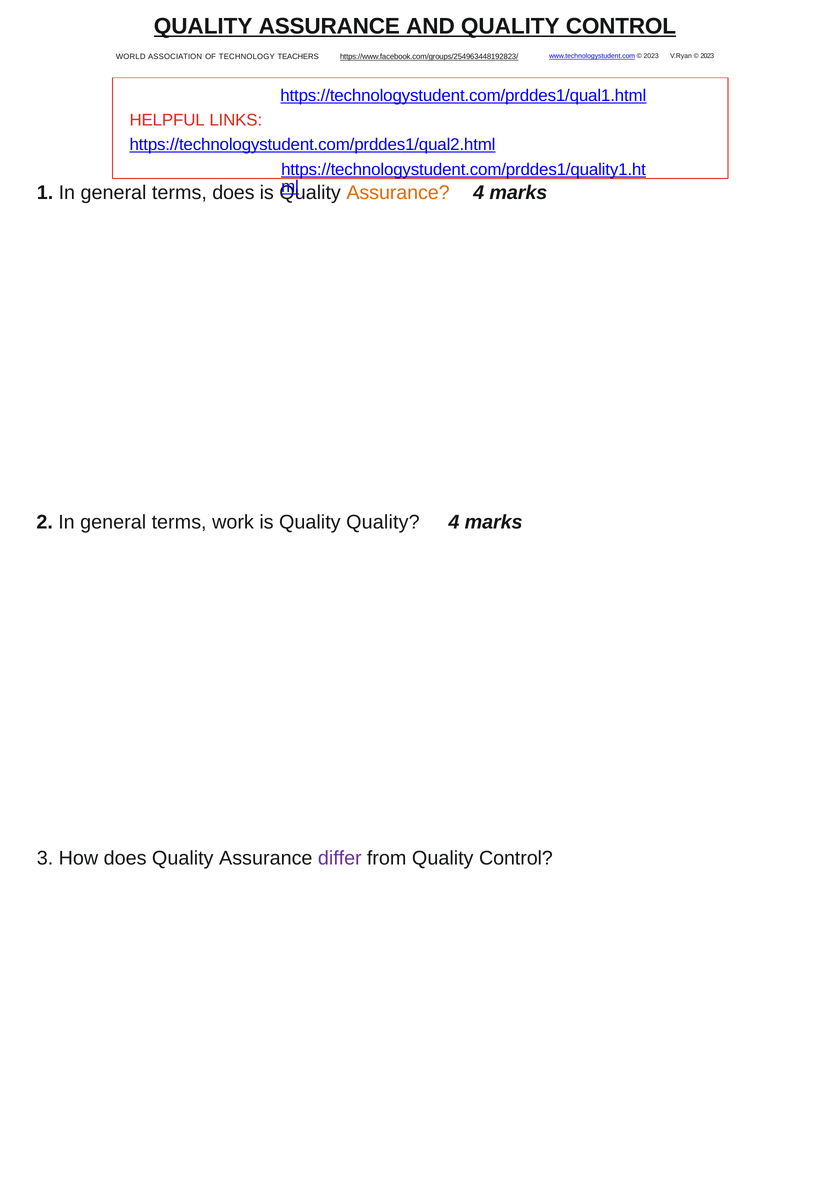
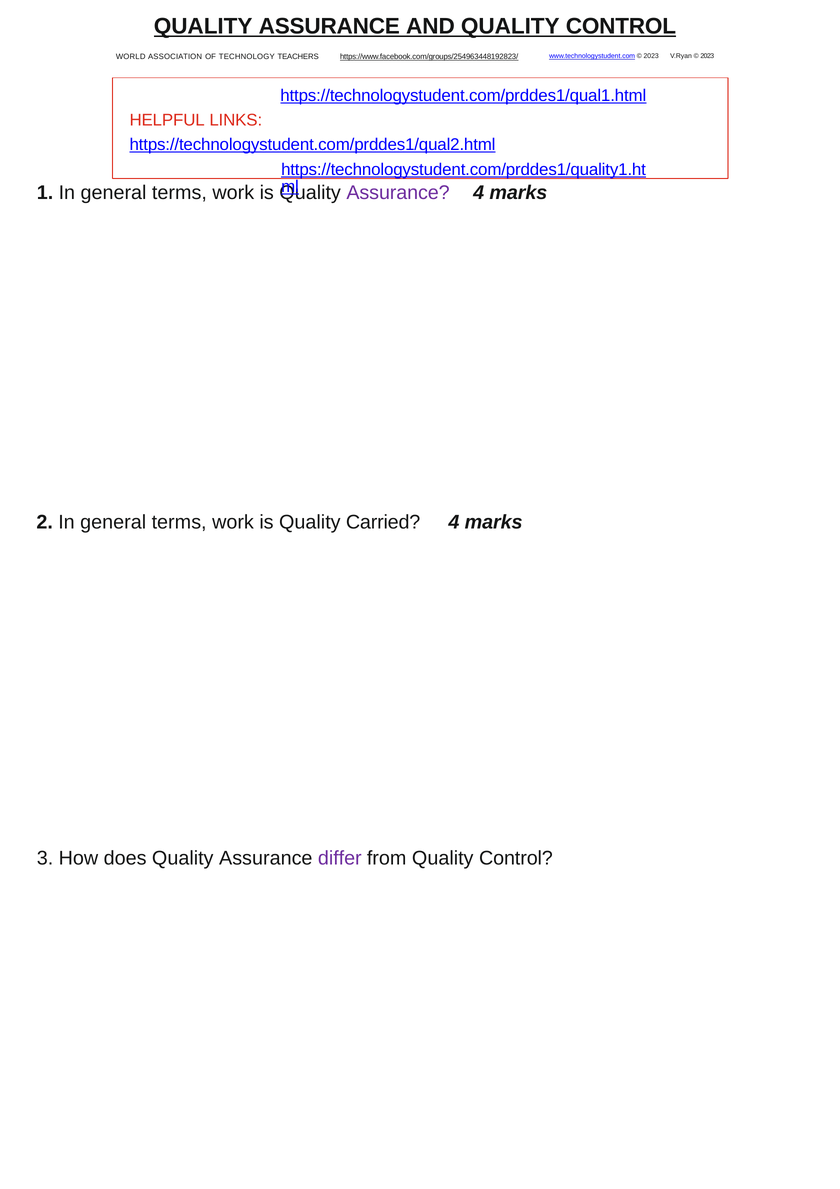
does: does -> work (233, 193)
Assurance colour: orange -> purple (398, 193)
Quality Quality: Quality -> Carried (383, 522)
